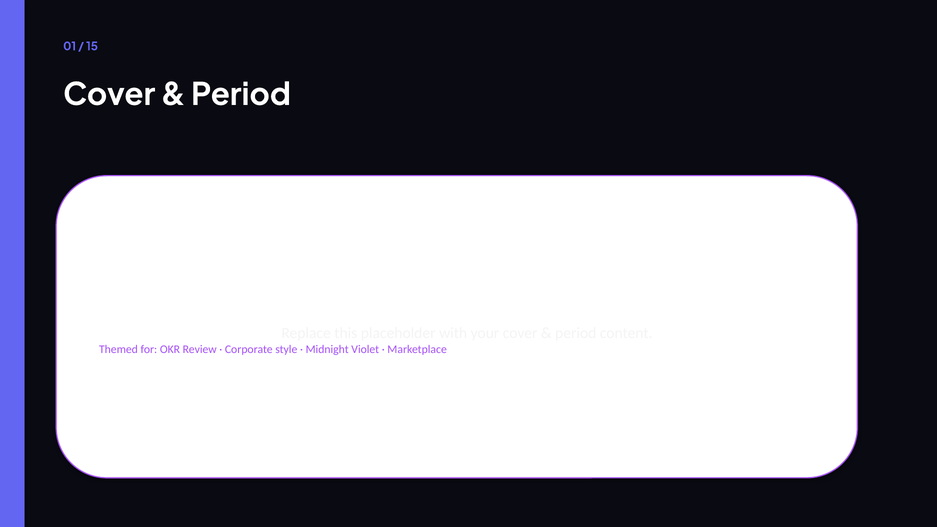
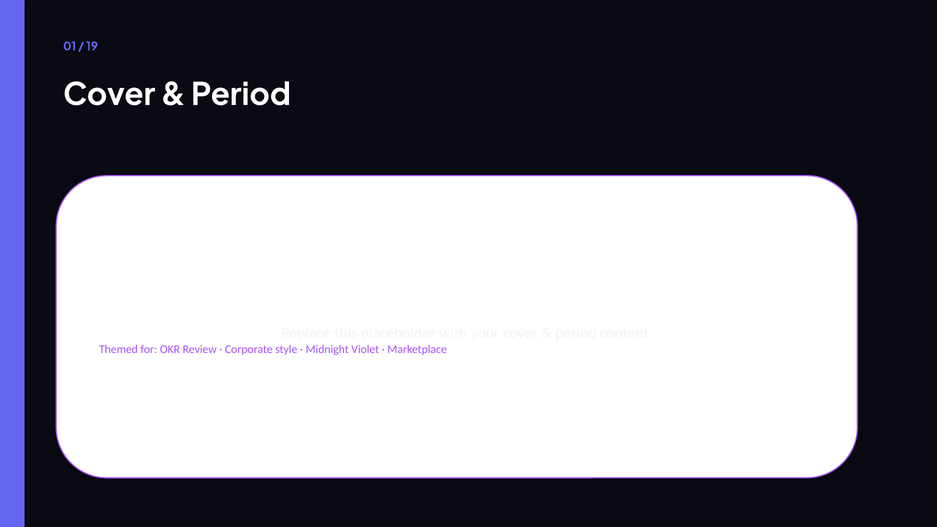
15: 15 -> 19 (92, 46)
